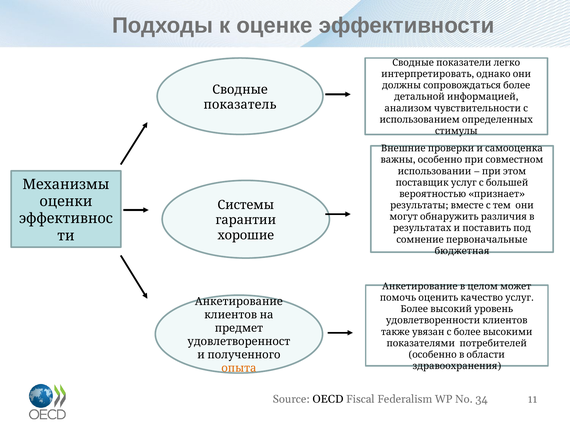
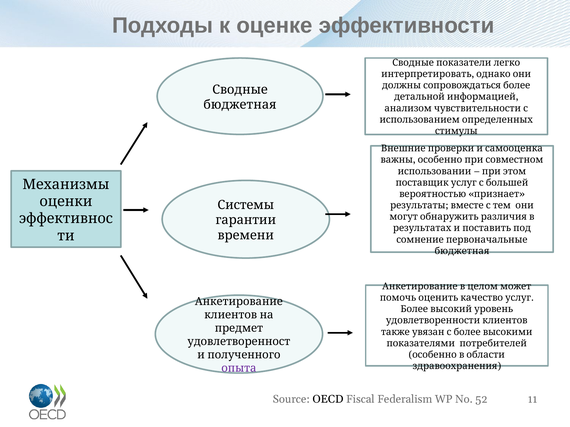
показатель: показатель -> бюджетная (240, 105)
хорошие: хорошие -> времени (246, 236)
опыта colour: orange -> purple (239, 369)
34: 34 -> 52 (481, 400)
